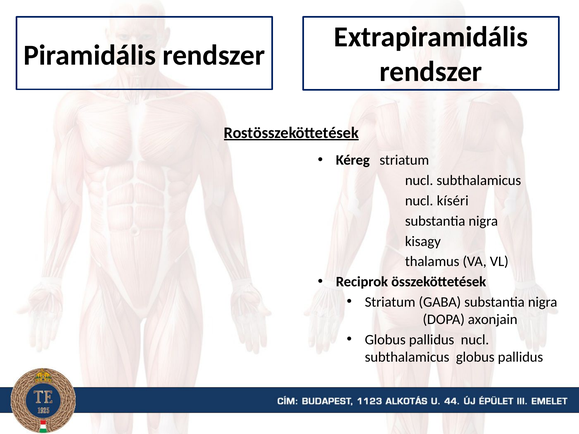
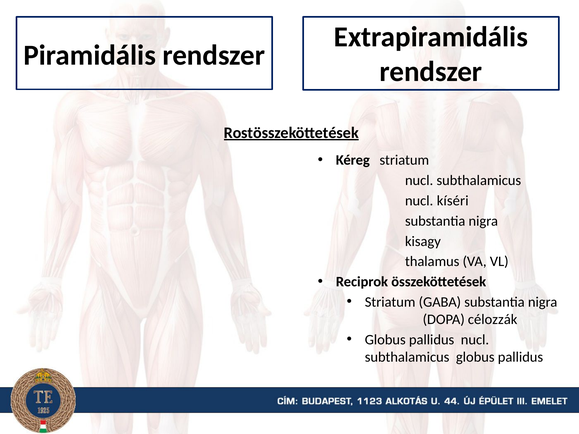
axonjain: axonjain -> célozzák (493, 320)
